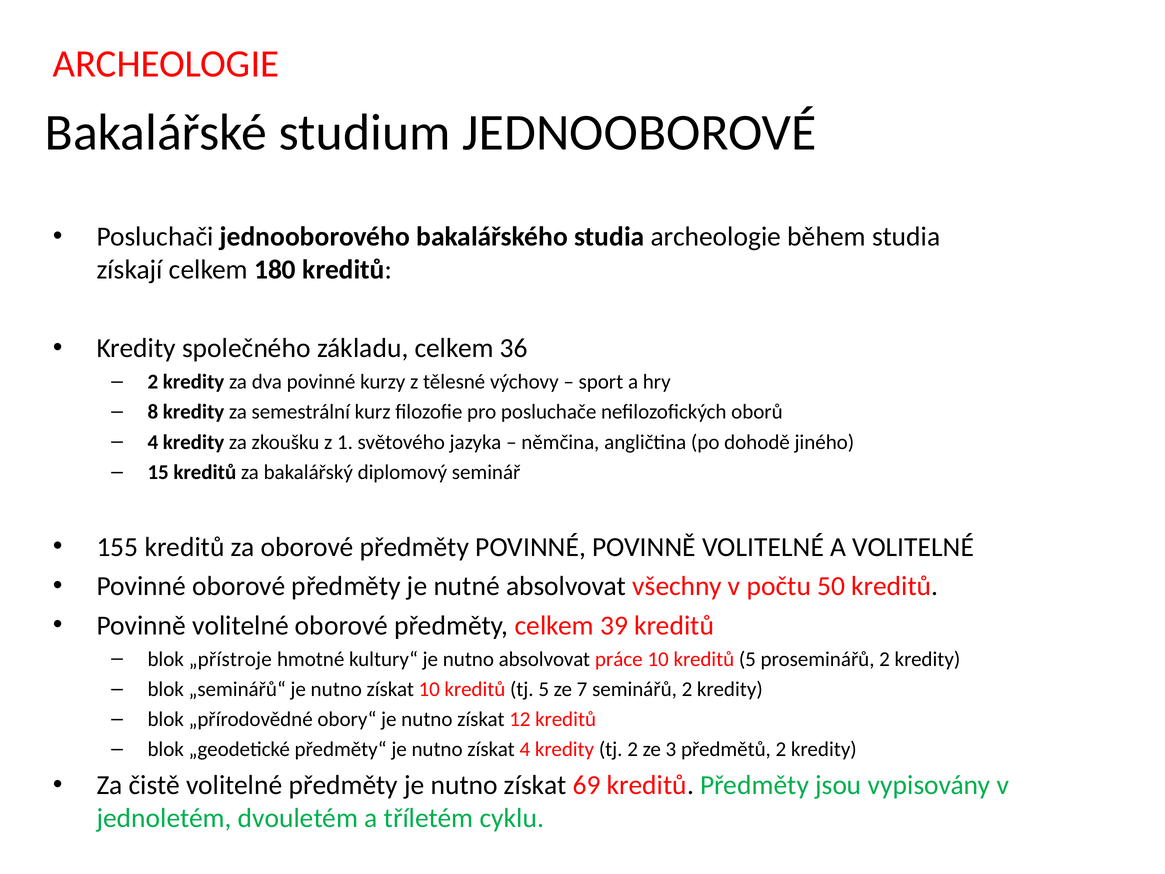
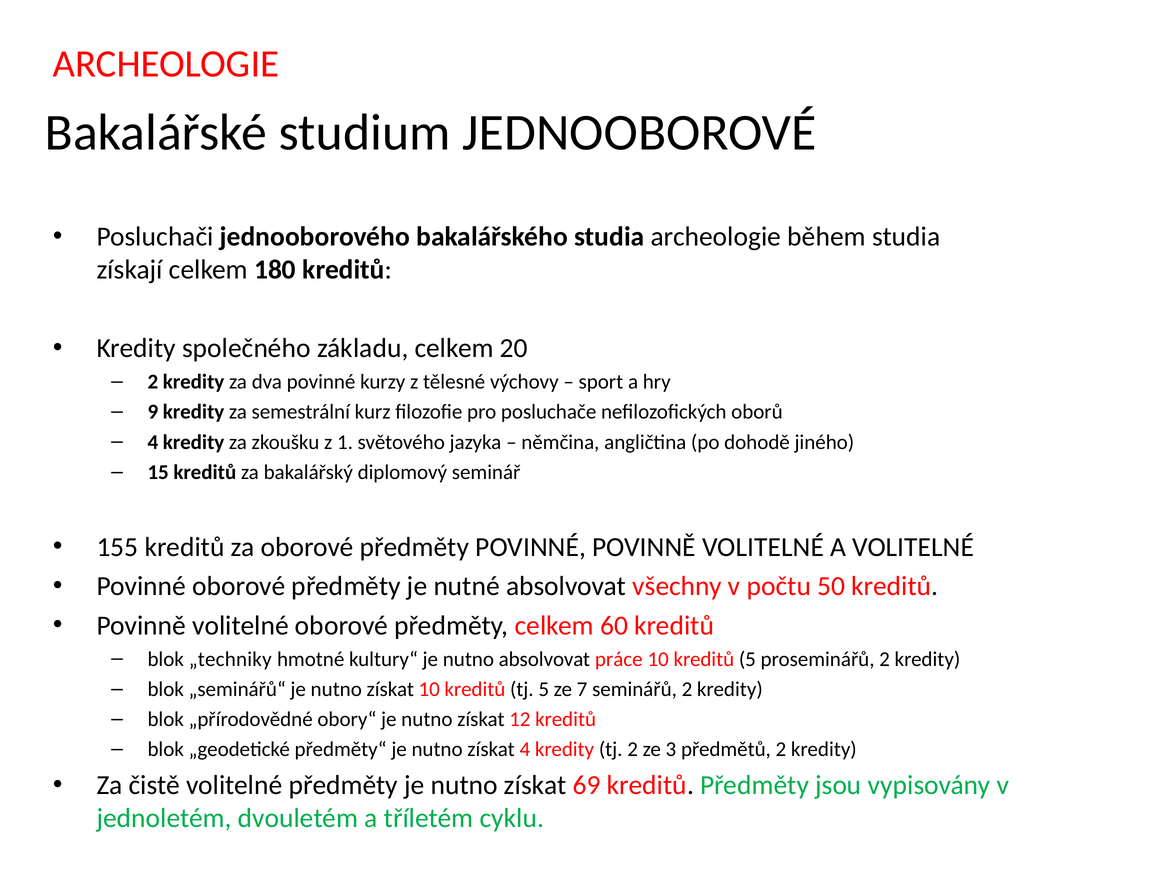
36: 36 -> 20 (514, 348)
8: 8 -> 9 (153, 412)
39: 39 -> 60 (614, 625)
„přístroje: „přístroje -> „techniky (230, 659)
